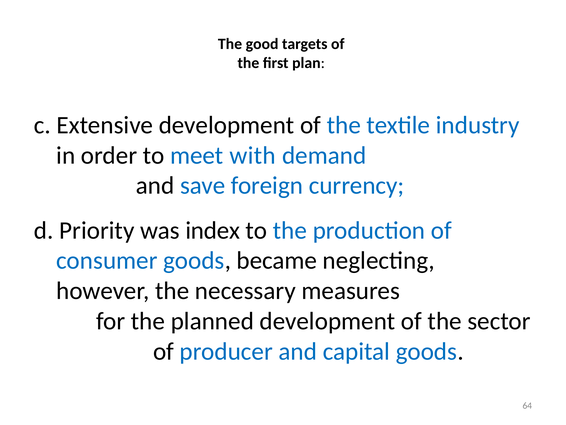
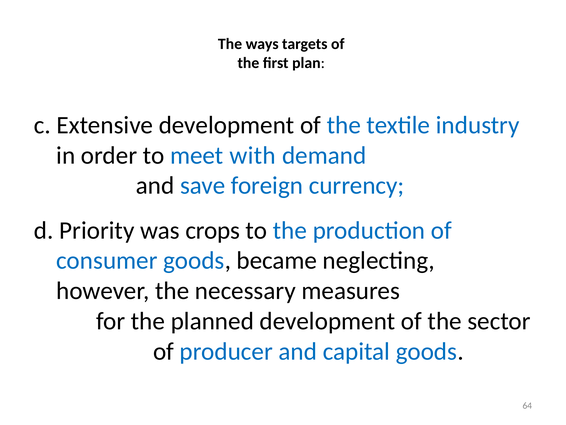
good: good -> ways (262, 44)
index: index -> crops (213, 230)
